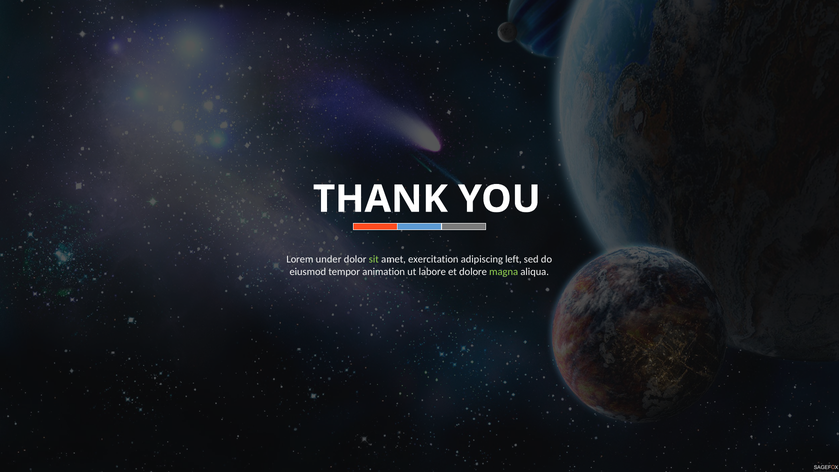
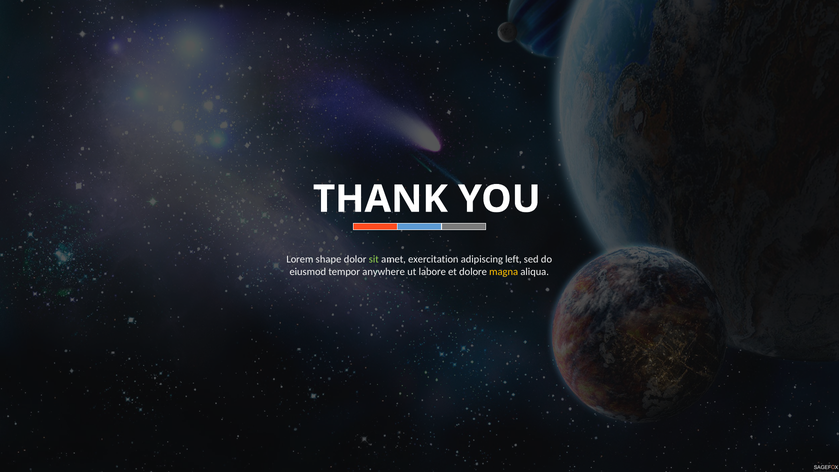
under: under -> shape (329, 259)
animation: animation -> anywhere (384, 272)
magna colour: light green -> yellow (504, 272)
